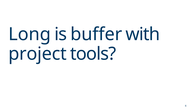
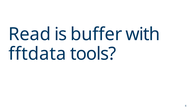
Long: Long -> Read (30, 34)
project: project -> fftdata (37, 53)
